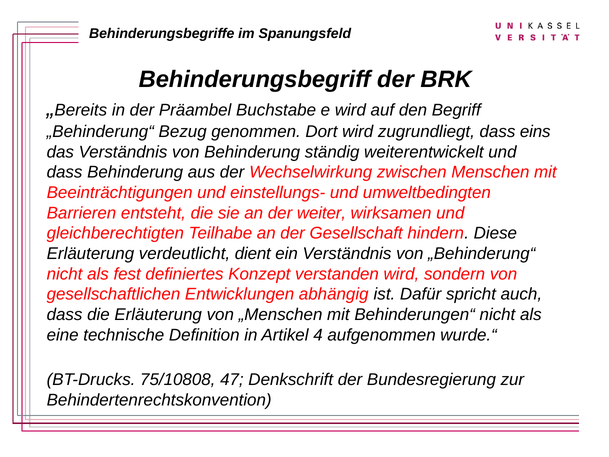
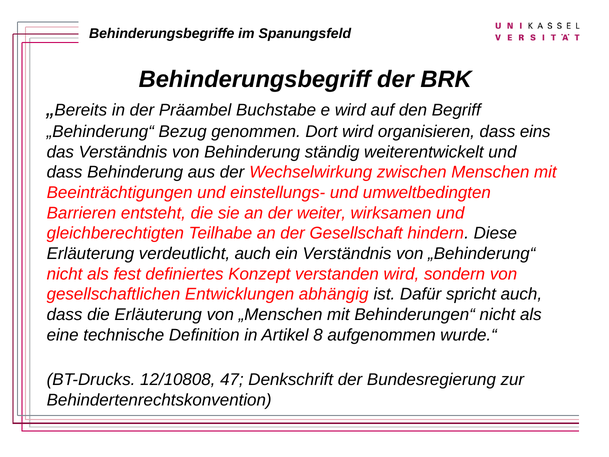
zugrundliegt: zugrundliegt -> organisieren (426, 132)
verdeutlicht dient: dient -> auch (253, 254)
4: 4 -> 8 (318, 335)
75/10808: 75/10808 -> 12/10808 (178, 379)
